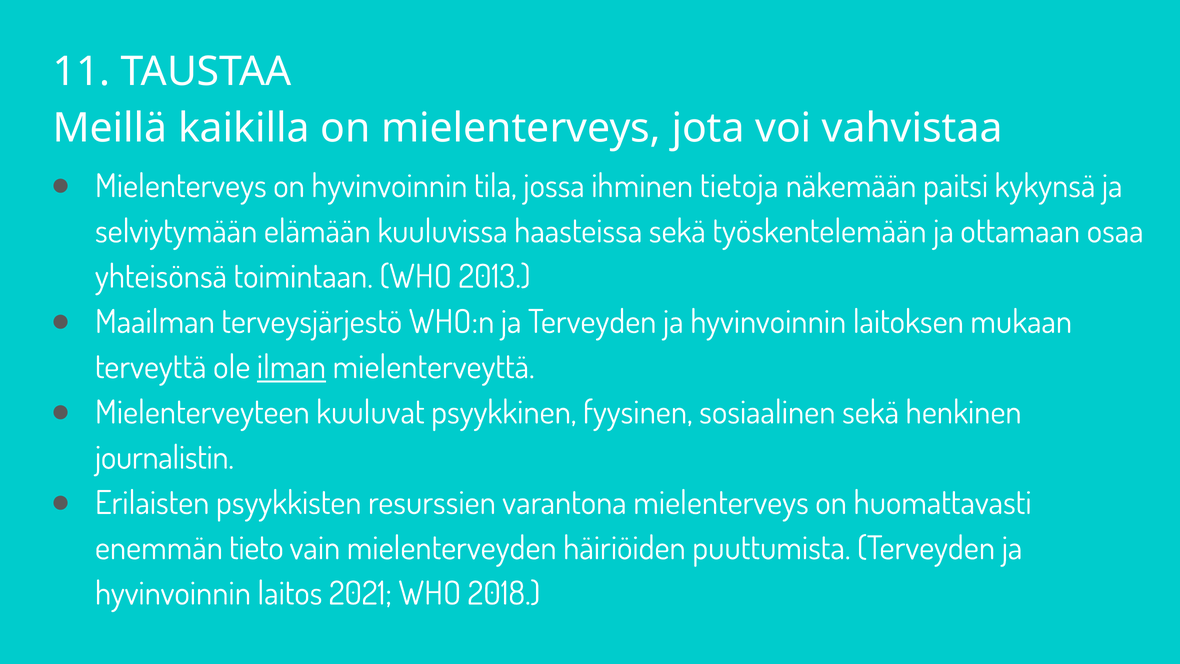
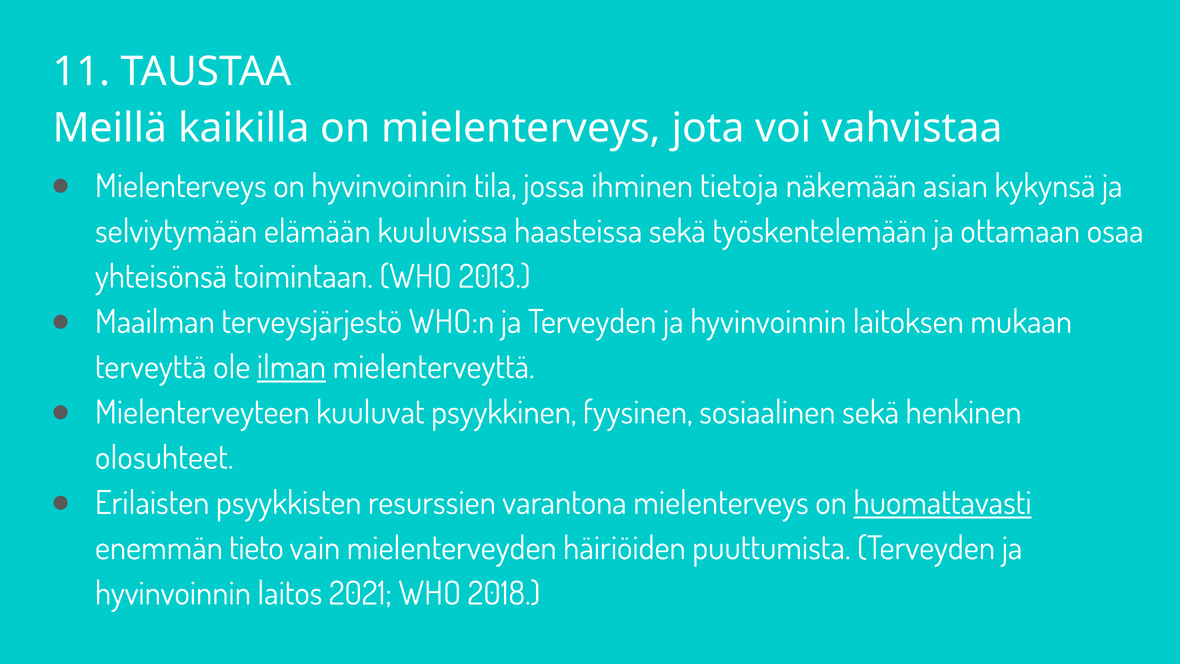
paitsi: paitsi -> asian (955, 186)
journalistin: journalistin -> olosuhteet (164, 458)
huomattavasti underline: none -> present (943, 503)
